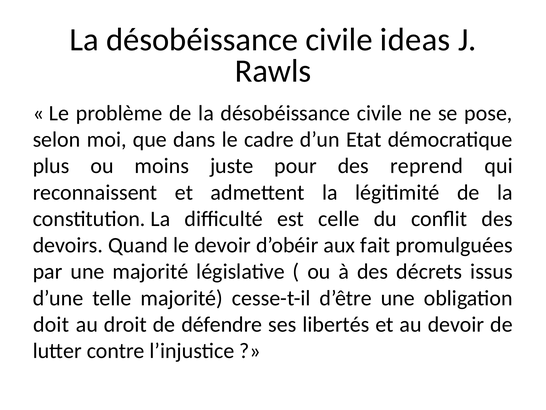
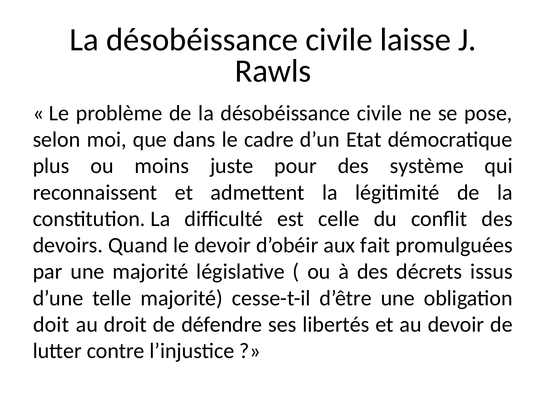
ideas: ideas -> laisse (415, 40)
reprend: reprend -> système (427, 166)
